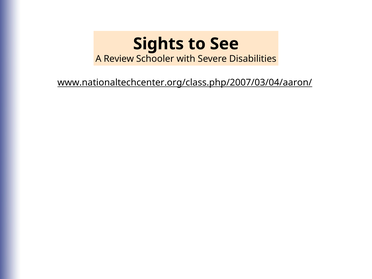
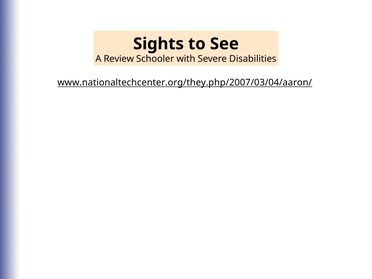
www.nationaltechcenter.org/class.php/2007/03/04/aaron/: www.nationaltechcenter.org/class.php/2007/03/04/aaron/ -> www.nationaltechcenter.org/they.php/2007/03/04/aaron/ (185, 83)
